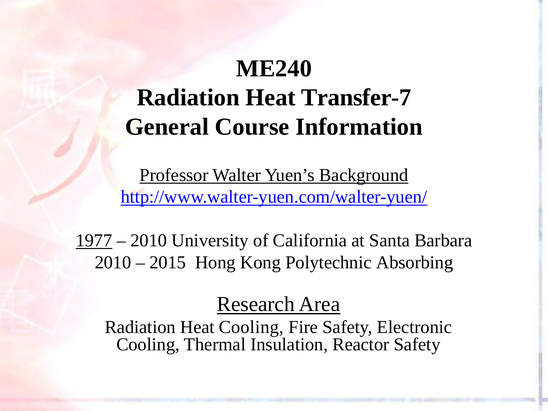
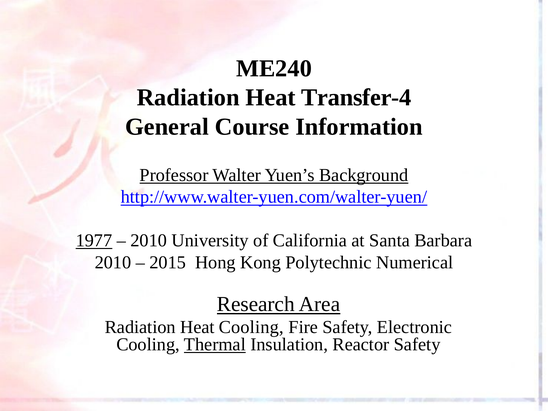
Transfer-7: Transfer-7 -> Transfer-4 (356, 98)
Absorbing: Absorbing -> Numerical (415, 262)
Thermal underline: none -> present (215, 345)
